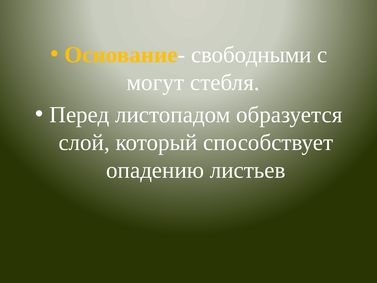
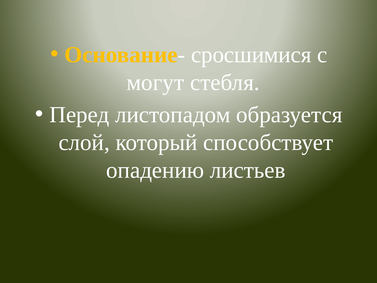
свободными: свободными -> сросшимися (251, 55)
